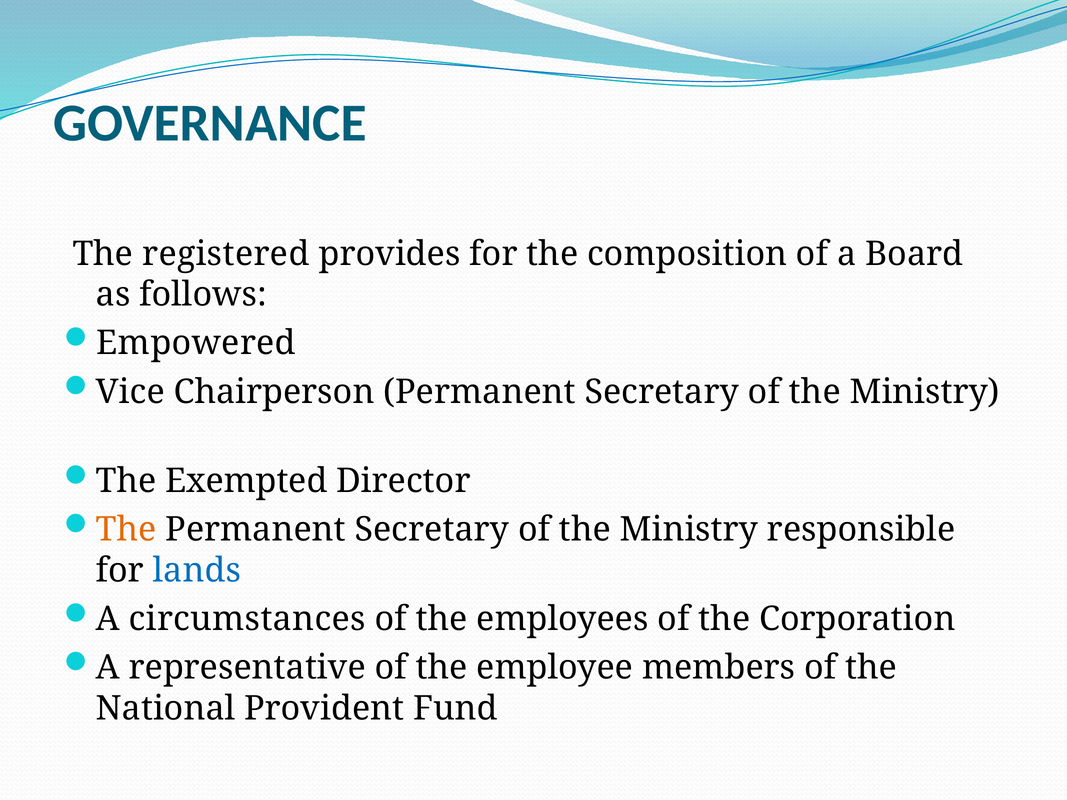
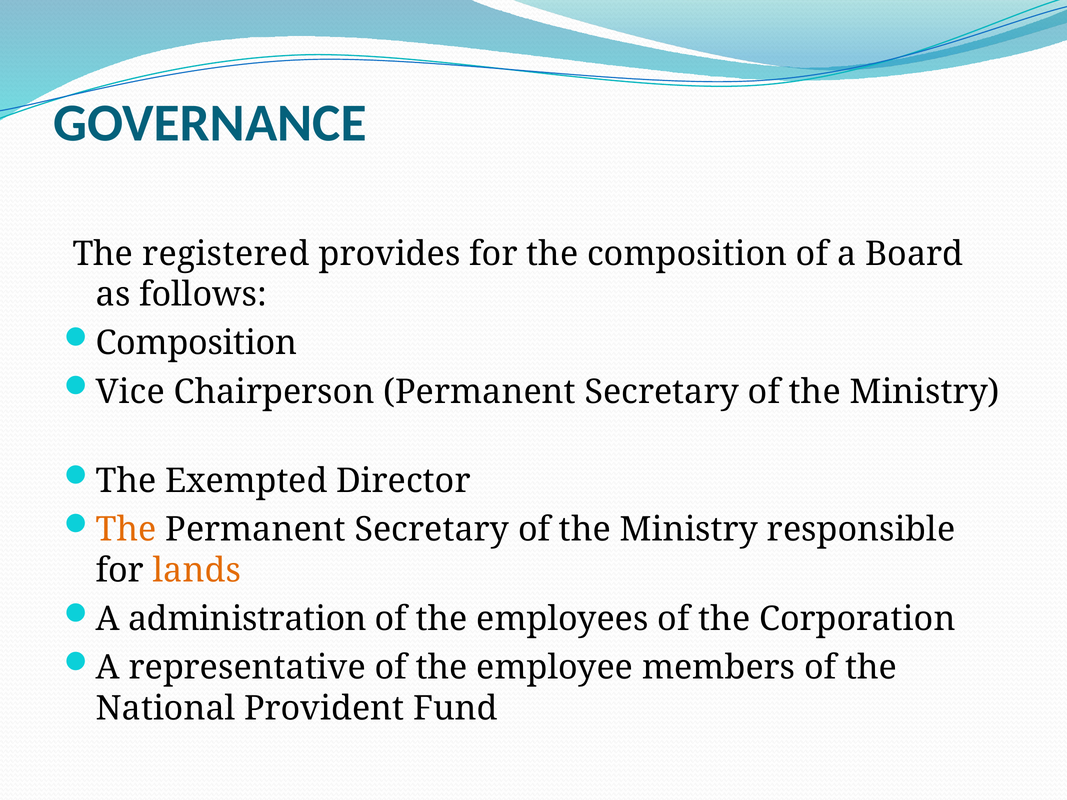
Empowered: Empowered -> Composition (196, 343)
lands colour: blue -> orange (197, 571)
circumstances: circumstances -> administration (247, 619)
